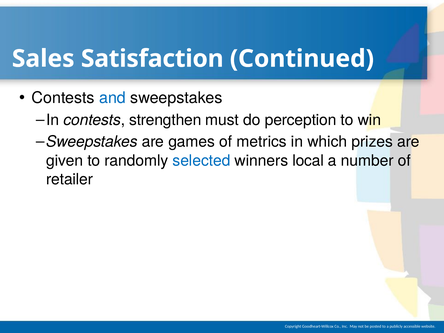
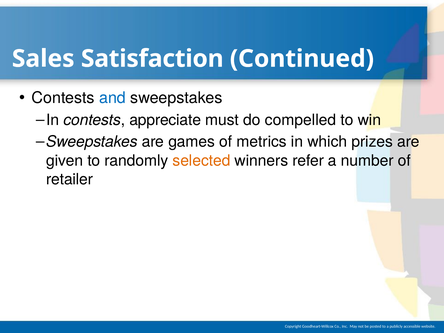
strengthen: strengthen -> appreciate (165, 120)
perception: perception -> compelled (301, 120)
selected colour: blue -> orange (201, 161)
local: local -> refer (308, 161)
